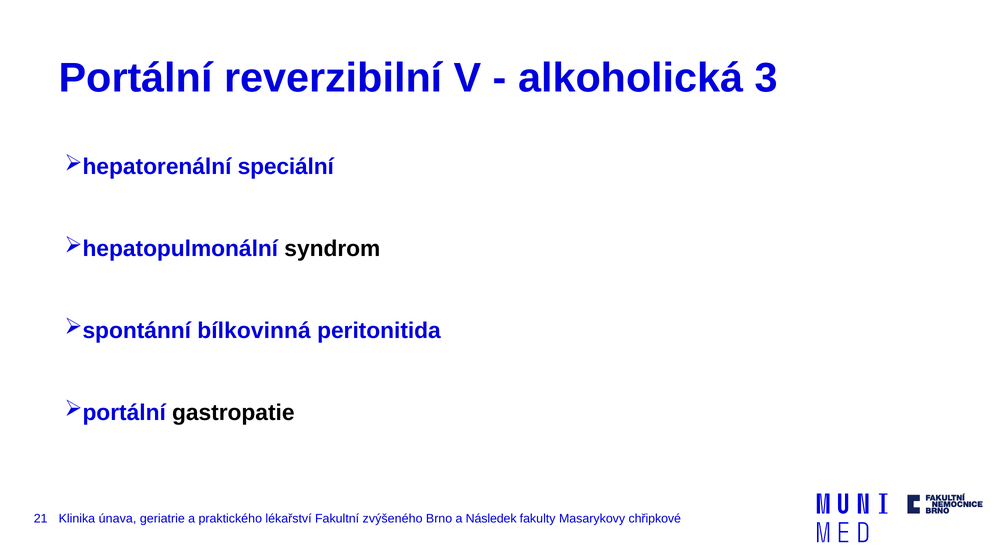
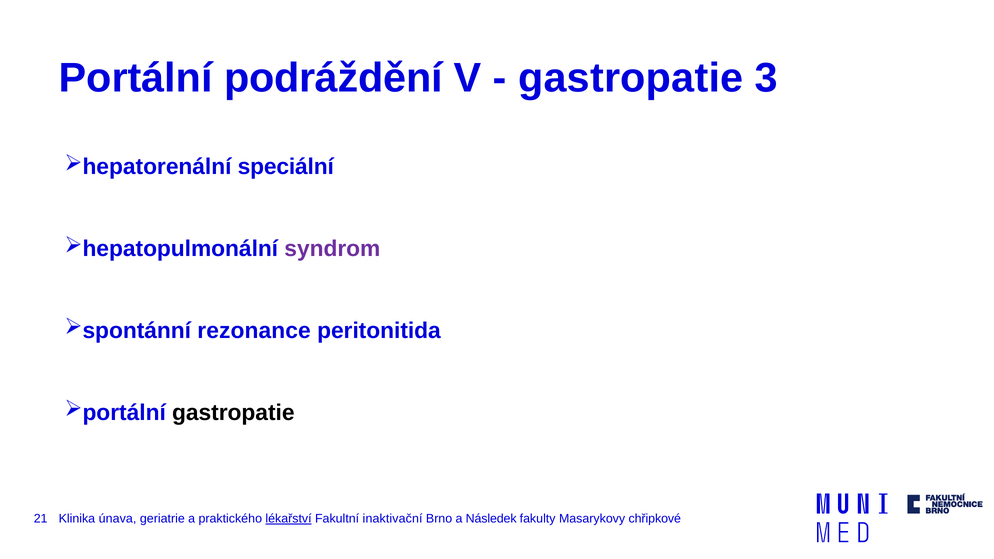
reverzibilní: reverzibilní -> podráždění (333, 78)
alkoholická: alkoholická -> gastropatie (631, 78)
syndrom colour: black -> purple (332, 249)
bílkovinná: bílkovinná -> rezonance (254, 331)
lékařství underline: none -> present (289, 519)
zvýšeného: zvýšeného -> inaktivační (393, 519)
